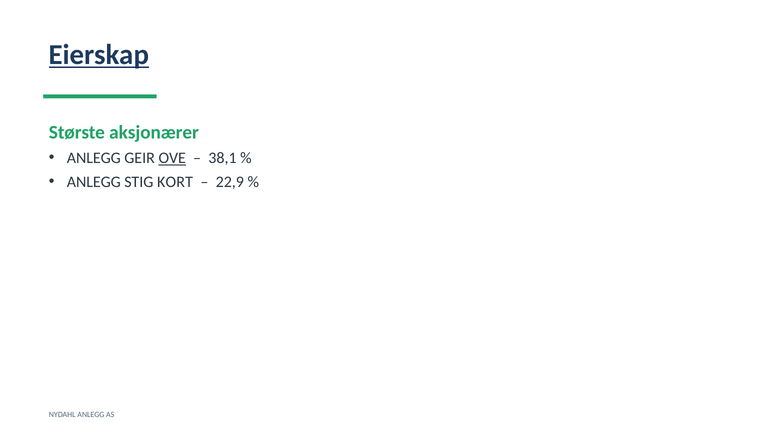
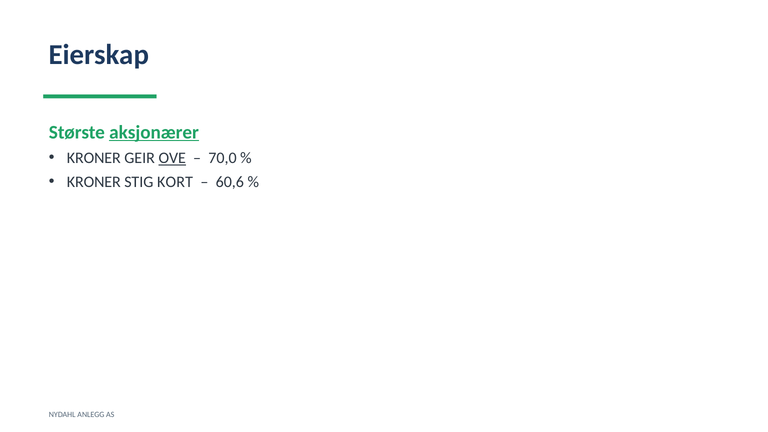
Eierskap underline: present -> none (99, 55)
aksjonærer underline: none -> present (154, 132)
ANLEGG: ANLEGG -> KRONER (94, 158)
38,1: 38,1 -> 70,0 (222, 158)
ANLEGG: ANLEGG -> KRONER (94, 182)
22,9: 22,9 -> 60,6 (230, 182)
